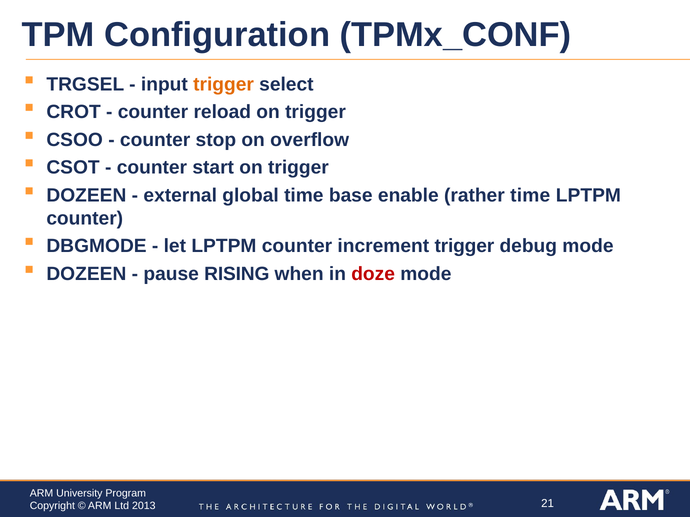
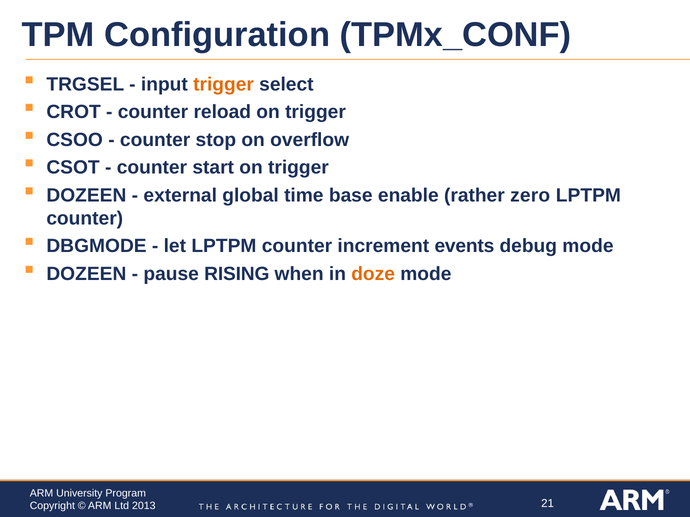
rather time: time -> zero (530, 195)
increment trigger: trigger -> events (464, 246)
doze colour: red -> orange (373, 274)
